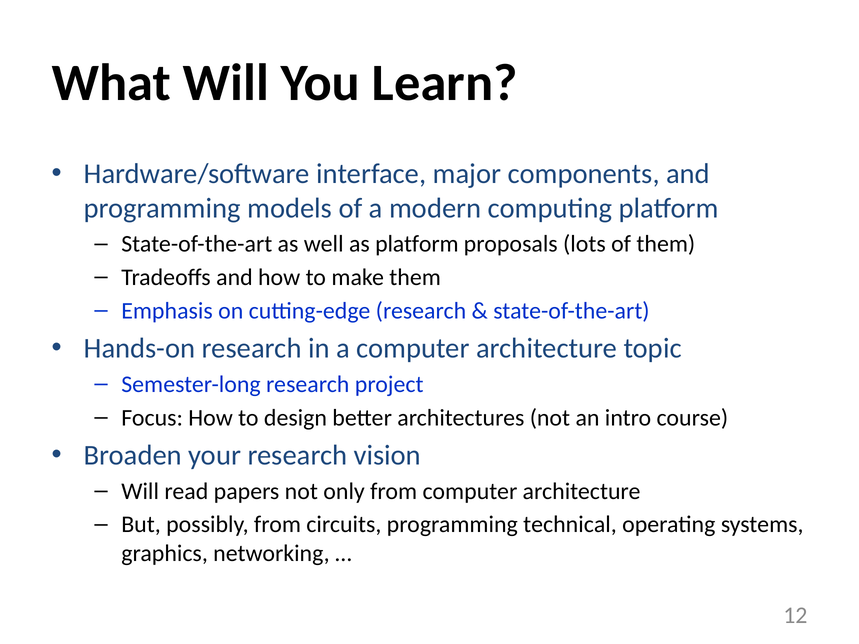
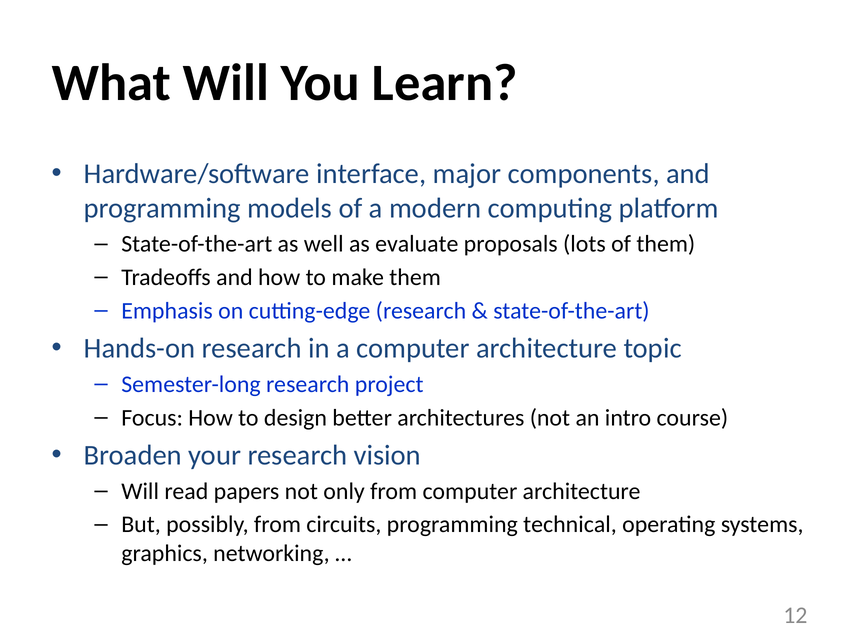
as platform: platform -> evaluate (417, 244)
